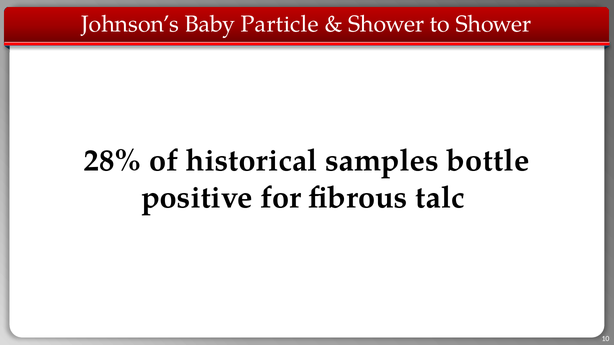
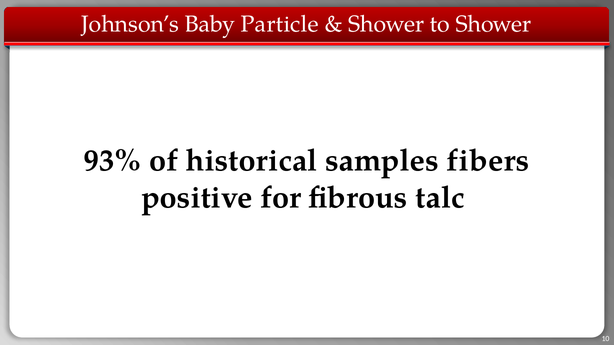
28%: 28% -> 93% (113, 161)
bottle: bottle -> fibers (488, 161)
